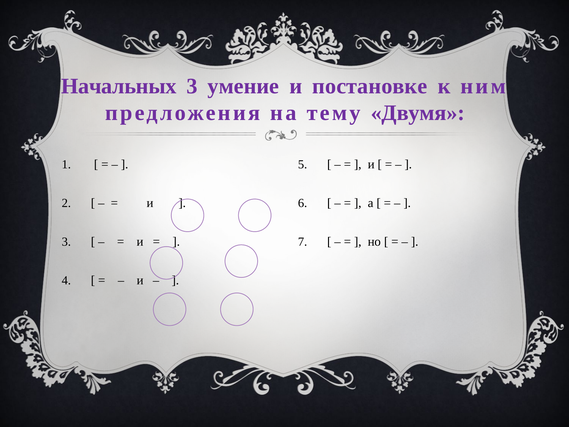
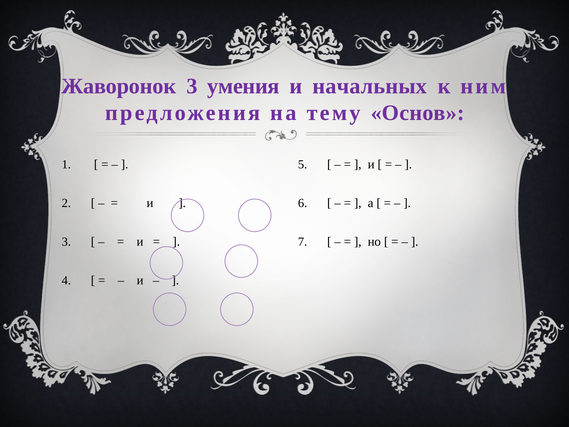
Начальных: Начальных -> Жаворонок (119, 86)
умение: умение -> умения (243, 86)
постановке: постановке -> начальных (370, 86)
Двумя: Двумя -> Основ (418, 113)
